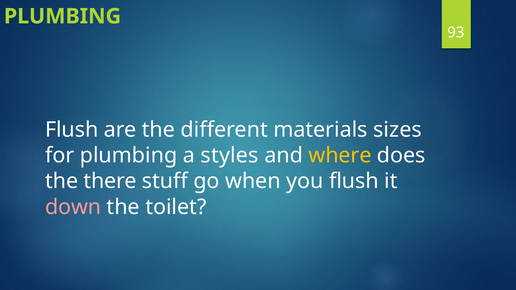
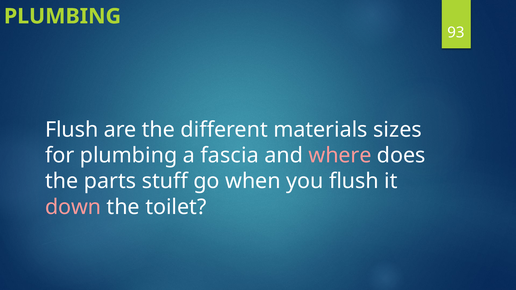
styles: styles -> fascia (230, 156)
where colour: yellow -> pink (340, 156)
there: there -> parts (110, 181)
